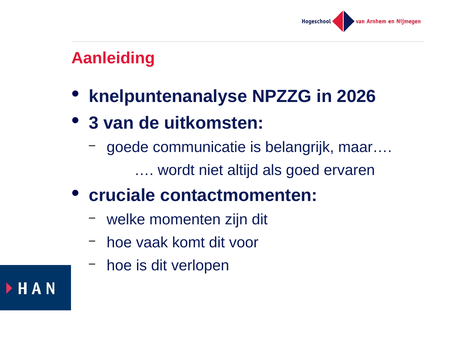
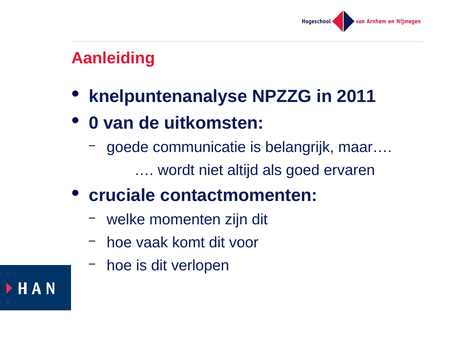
2026: 2026 -> 2011 (357, 96)
3: 3 -> 0 (94, 123)
